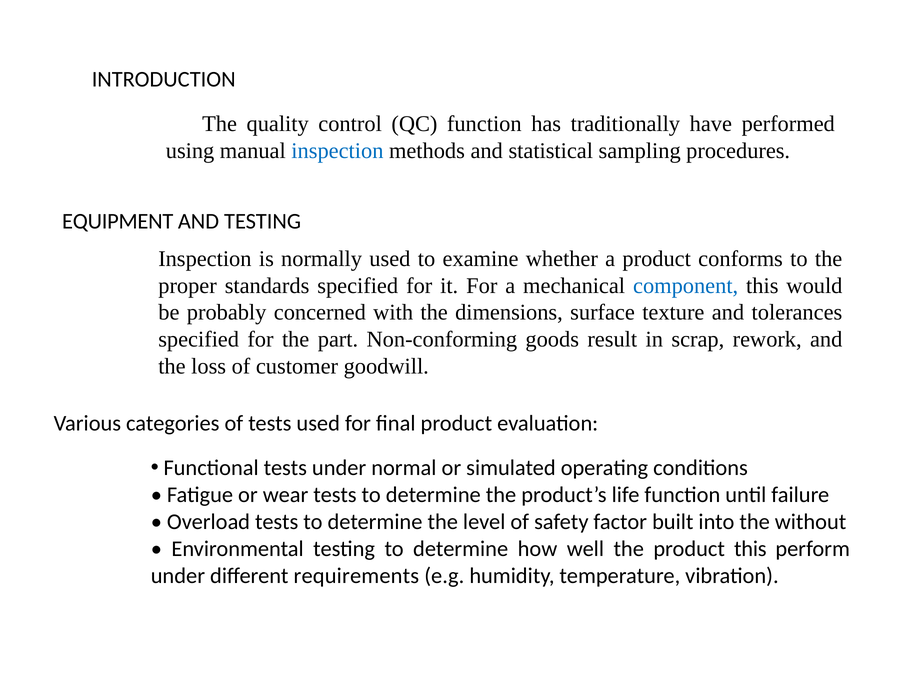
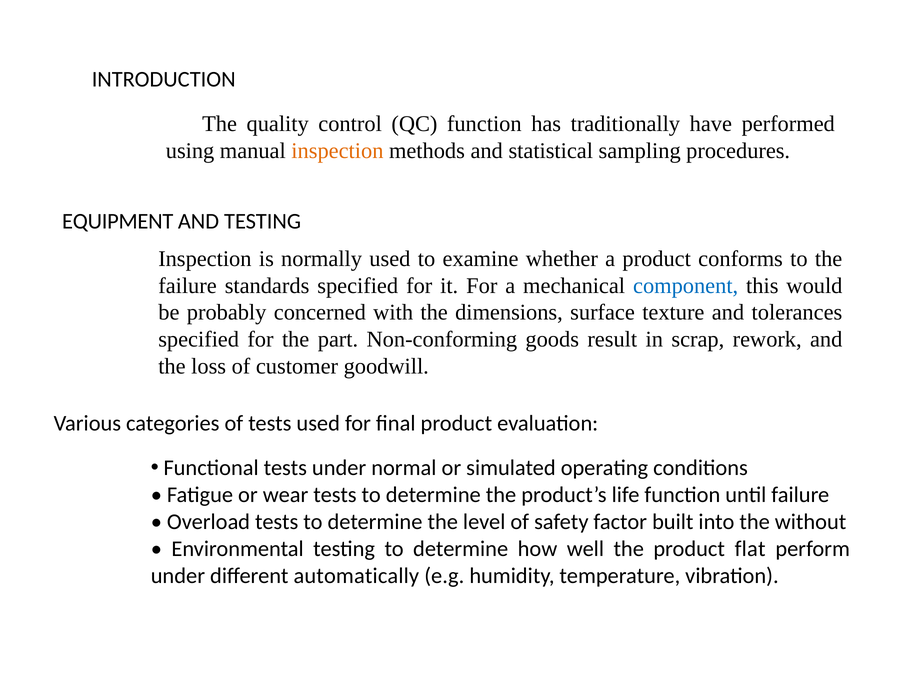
inspection colour: blue -> orange (337, 151)
proper: proper -> failure (188, 286)
product this: this -> flat (750, 549)
requirements: requirements -> automatically (356, 576)
